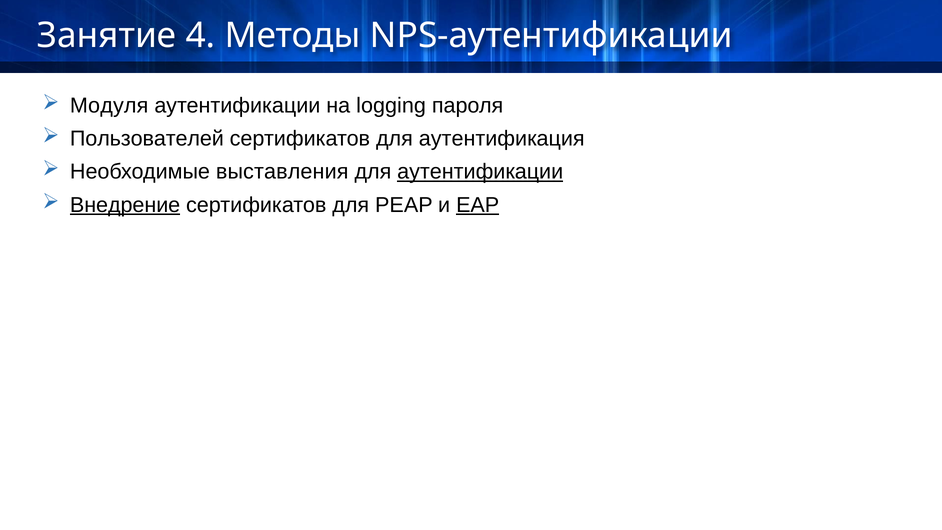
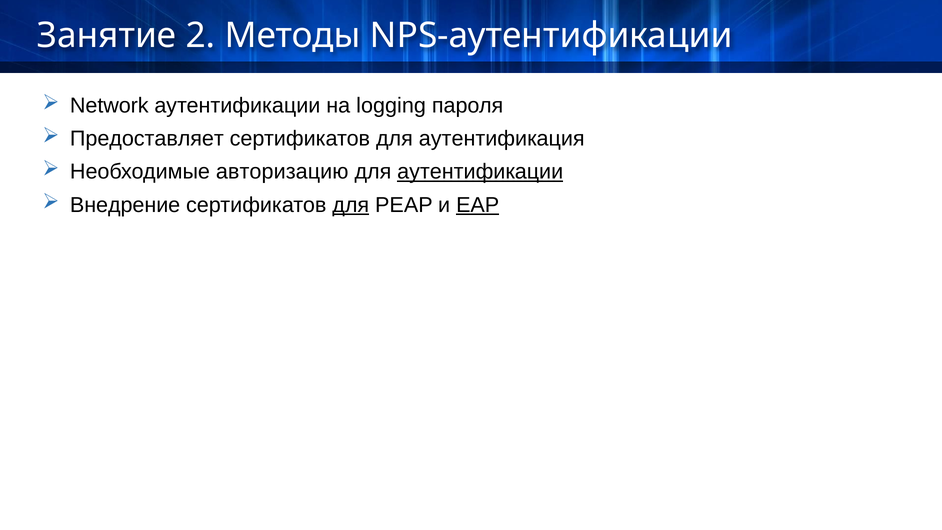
4: 4 -> 2 (201, 36)
Модуля: Модуля -> Network (109, 106)
Пользователей: Пользователей -> Предоставляет (147, 139)
выставления: выставления -> авторизацию (282, 172)
Внедрение underline: present -> none (125, 205)
для underline: none -> present (351, 205)
